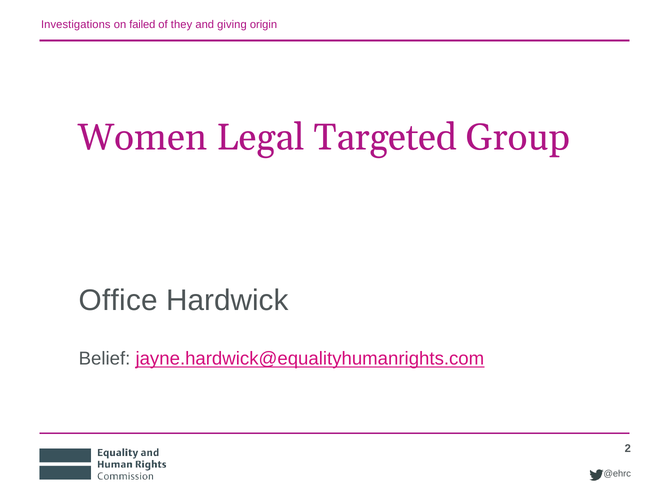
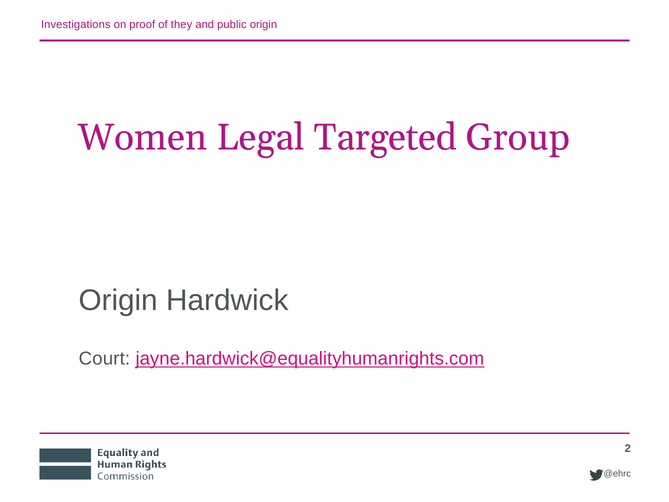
failed: failed -> proof (142, 25)
giving: giving -> public (232, 25)
Office: Office -> Origin (118, 300)
Belief: Belief -> Court (104, 358)
